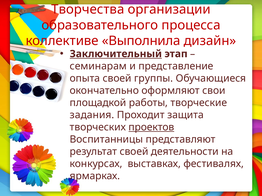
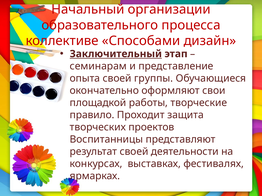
Творчества: Творчества -> Начальный (88, 9)
Выполнила: Выполнила -> Способами (141, 41)
задания: задания -> правило (92, 115)
проектов underline: present -> none (151, 127)
